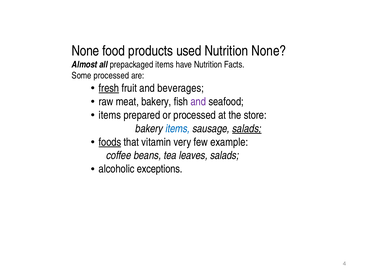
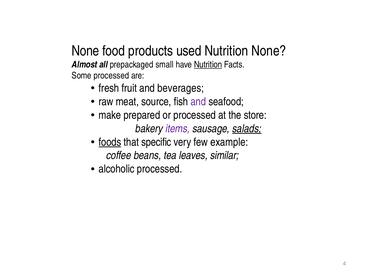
prepackaged items: items -> small (165, 65)
Nutrition underline: none -> present (208, 65)
fresh underline: present -> none (109, 88)
meat bakery: bakery -> source (156, 102)
items: items -> make (110, 115)
items colour: blue -> purple (178, 129)
vitamin: vitamin -> specific (156, 142)
leaves salads: salads -> similar (225, 156)
alcoholic exceptions: exceptions -> processed (160, 169)
